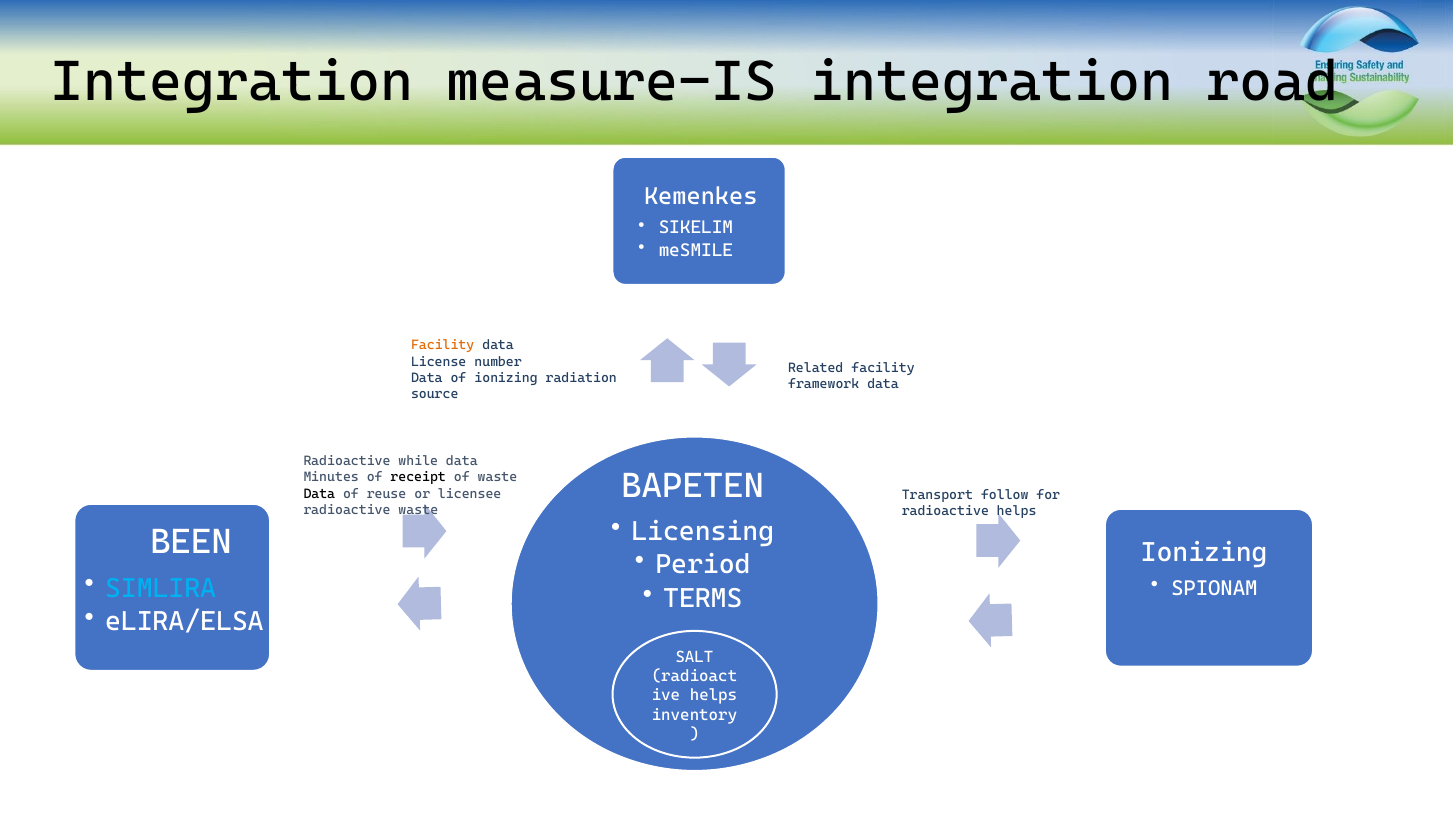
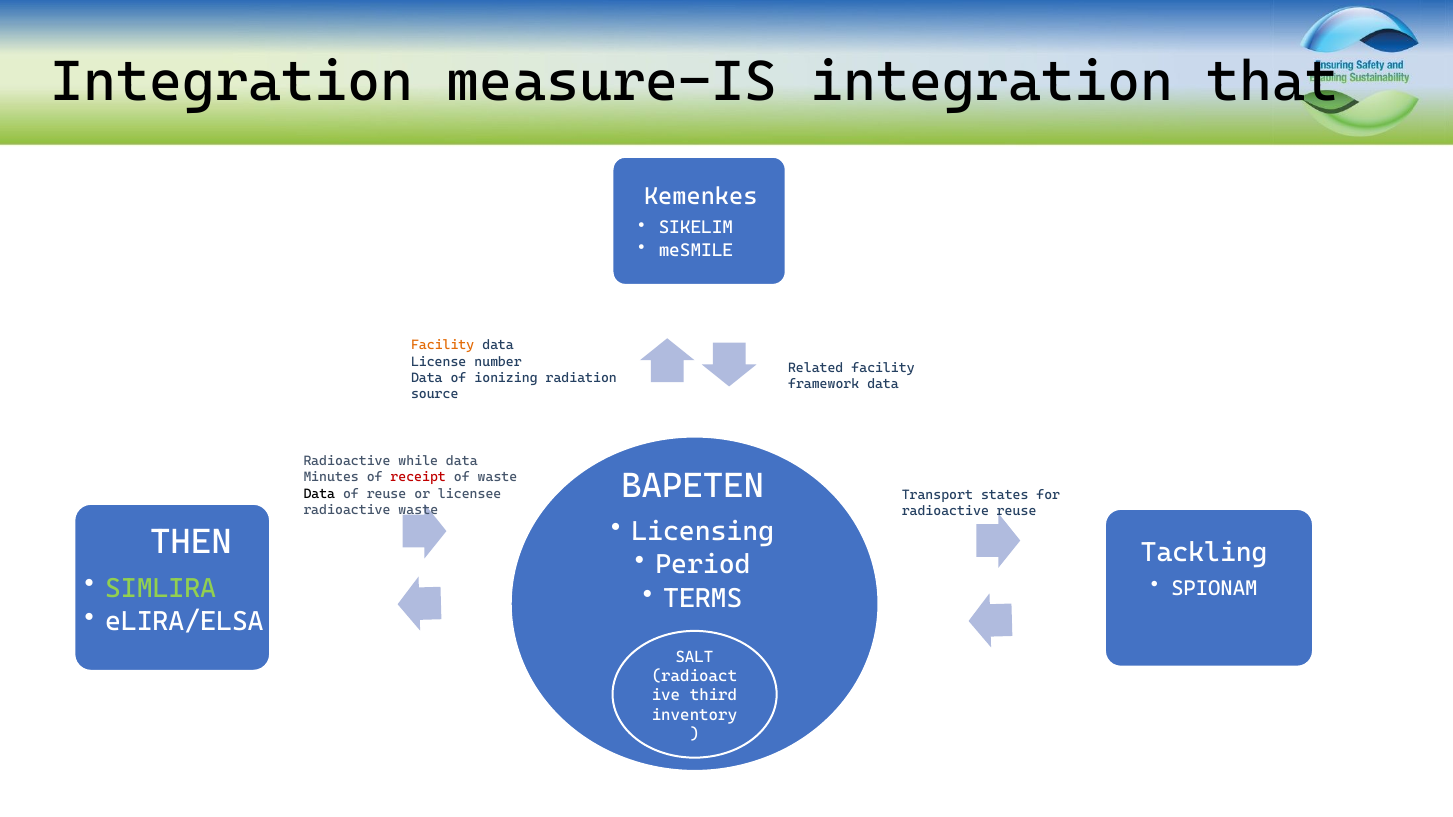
road: road -> that (1273, 82)
receipt colour: black -> red (418, 478)
follow: follow -> states (1005, 495)
radioactive helps: helps -> reuse (1017, 511)
BEEN: BEEN -> THEN (191, 543)
Ionizing: Ionizing -> Tackling (1204, 553)
SIMLIRA colour: light blue -> light green (161, 588)
helps: helps -> third (713, 696)
